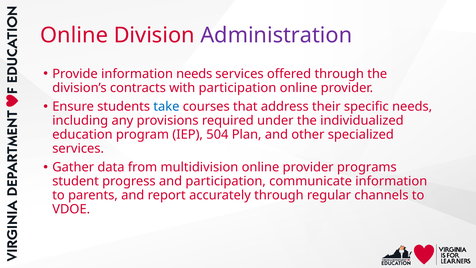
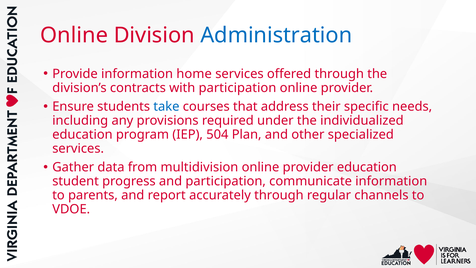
Administration colour: purple -> blue (276, 35)
information needs: needs -> home (194, 74)
provider programs: programs -> education (367, 167)
